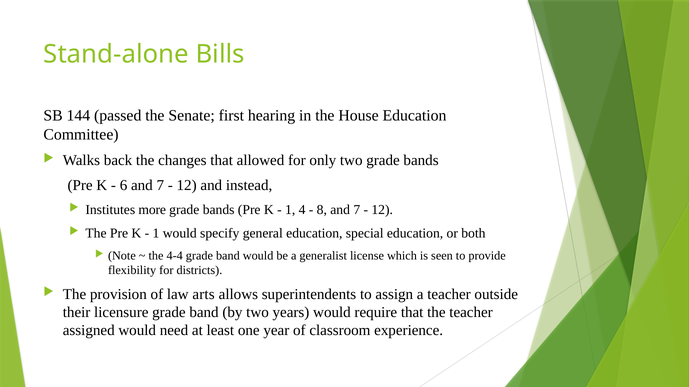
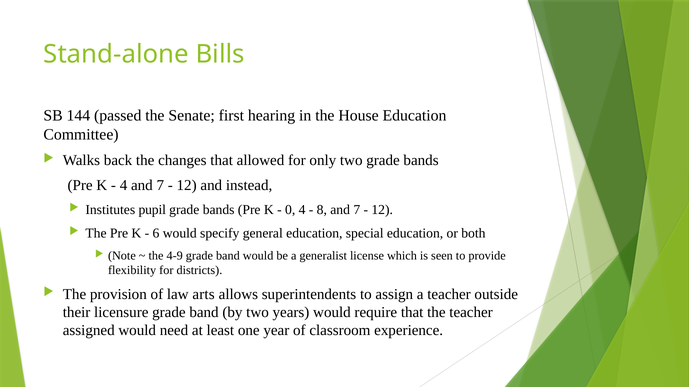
6: 6 -> 4 (124, 186)
more: more -> pupil (152, 210)
1: 1 -> 0 (290, 210)
1: 1 -> 6 (156, 234)
4-4: 4-4 -> 4-9 (175, 256)
